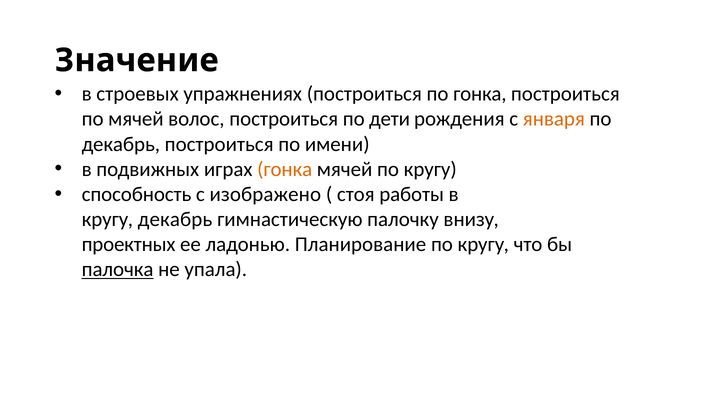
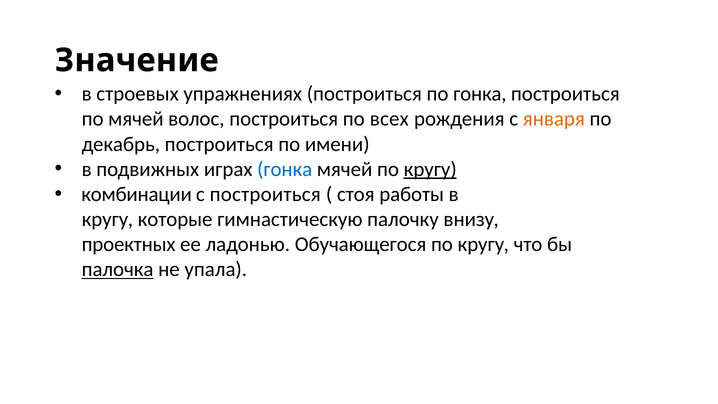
дети: дети -> всех (389, 119)
гонка colour: orange -> blue (285, 169)
кругу underline: none -> present (430, 169)
способность: способность -> комбинации (137, 194)
с изображено: изображено -> построиться (265, 194)
кругу декабрь: декабрь -> которые (175, 219)
Планирование: Планирование -> Обучающегося (361, 244)
